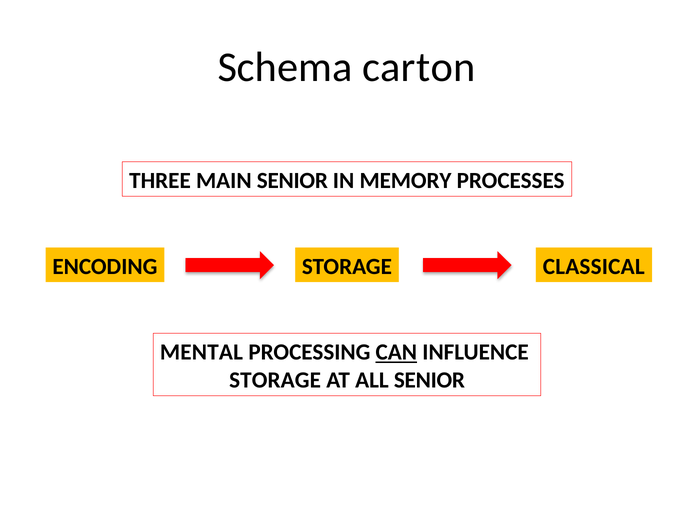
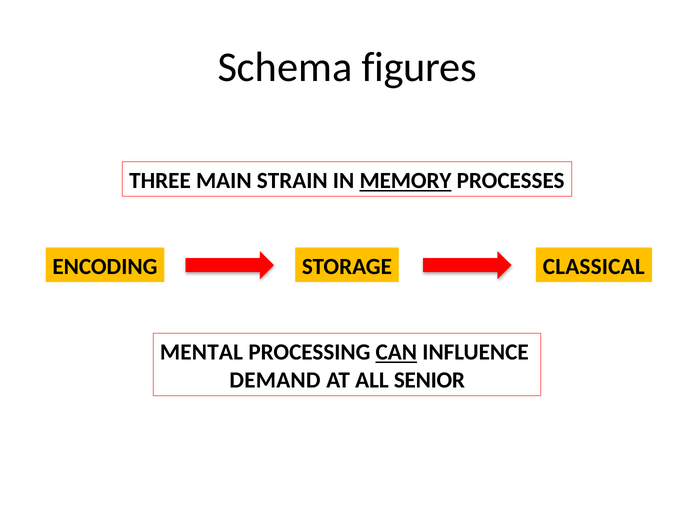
carton: carton -> figures (419, 67)
MAIN SENIOR: SENIOR -> STRAIN (292, 181)
MEMORY underline: none -> present (406, 181)
STORAGE: STORAGE -> DEMAND (275, 380)
